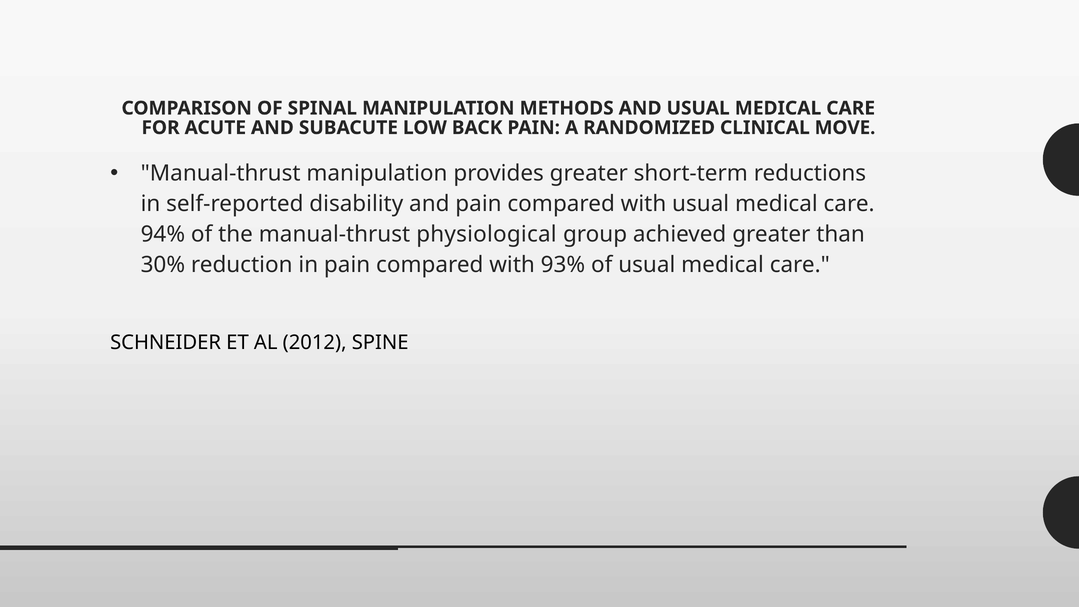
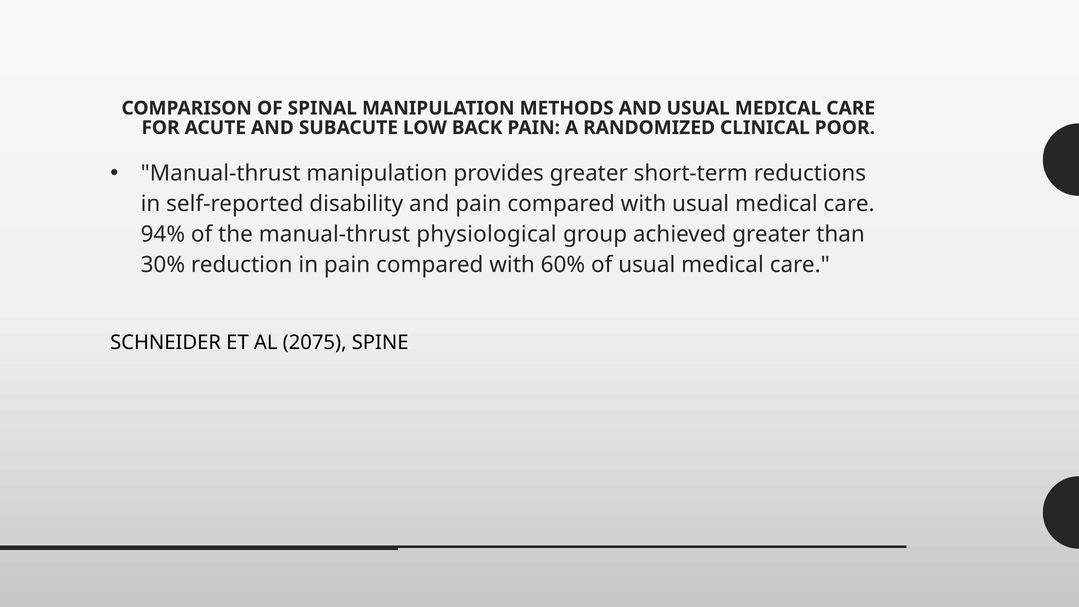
MOVE: MOVE -> POOR (845, 128)
93%: 93% -> 60% (563, 265)
2012: 2012 -> 2075 (315, 342)
